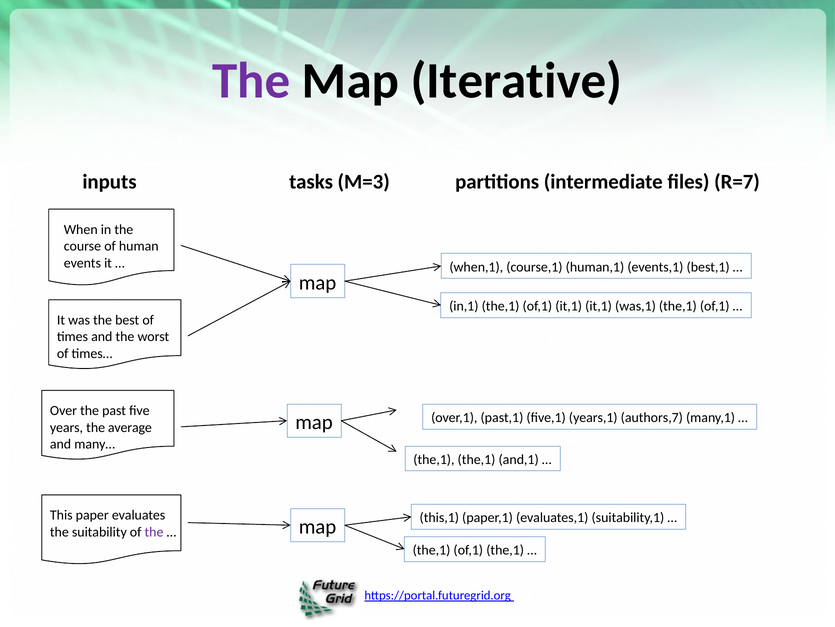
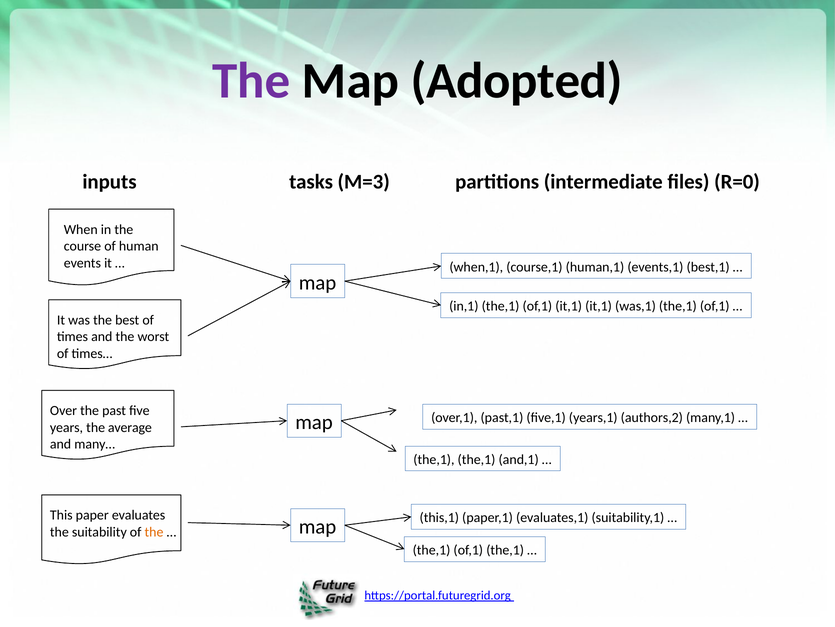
Iterative: Iterative -> Adopted (517, 81)
R=7: R=7 -> R=0 (737, 182)
authors,7: authors,7 -> authors,2 (652, 417)
the colour: purple -> orange (154, 531)
